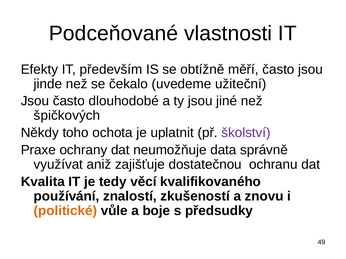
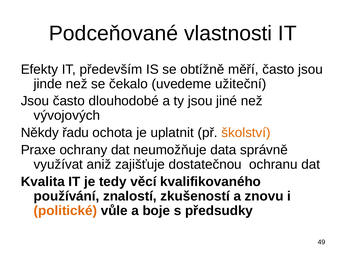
špičkových: špičkových -> vývojových (67, 116)
toho: toho -> řadu (76, 133)
školství colour: purple -> orange (246, 133)
